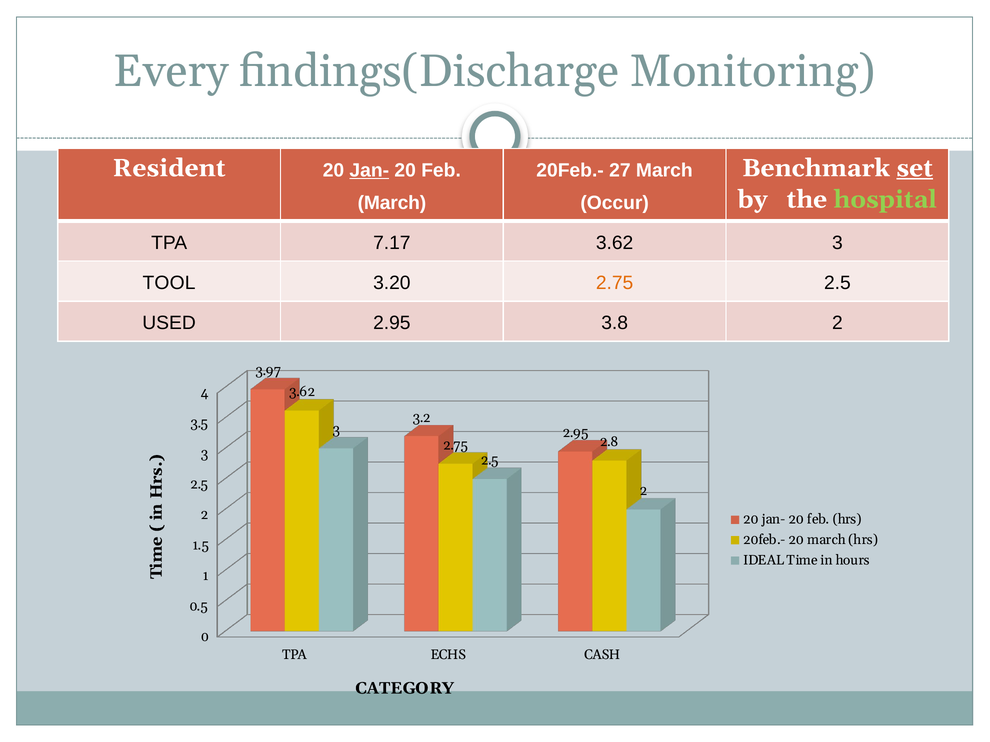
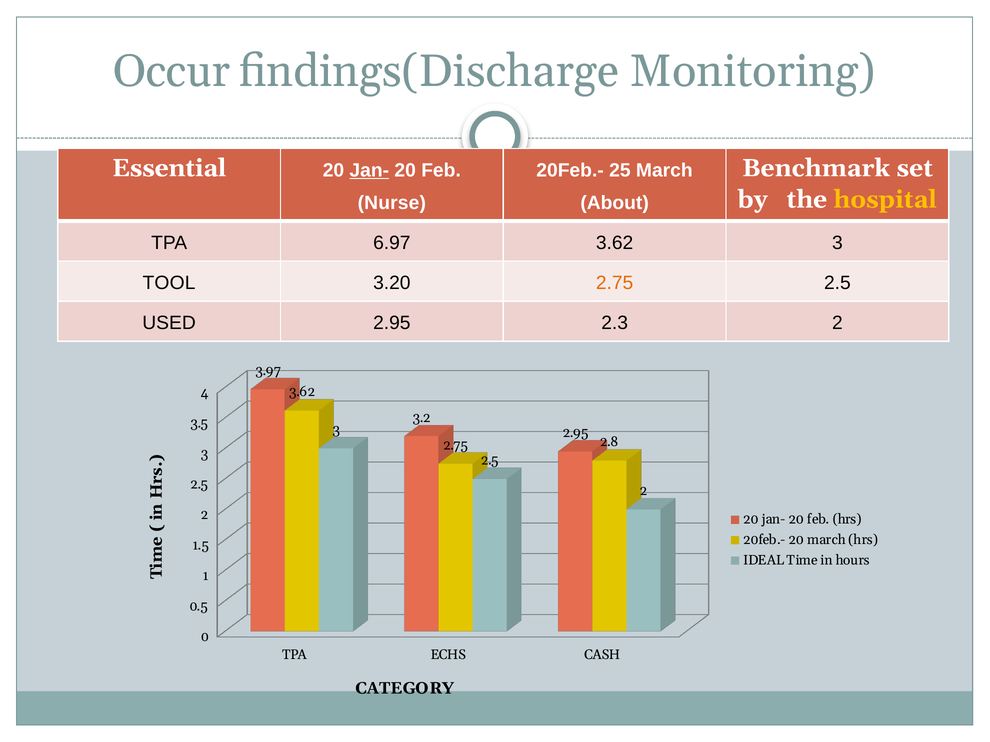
Every: Every -> Occur (171, 72)
Resident: Resident -> Essential (169, 168)
set underline: present -> none (915, 168)
27: 27 -> 25 (620, 170)
hospital colour: light green -> yellow (885, 200)
March: March -> Nurse (392, 203)
Occur: Occur -> About (615, 203)
7.17: 7.17 -> 6.97 (392, 243)
3.8: 3.8 -> 2.3 (615, 323)
